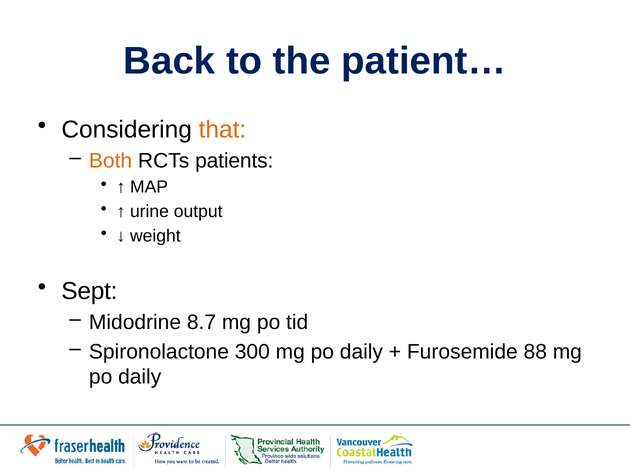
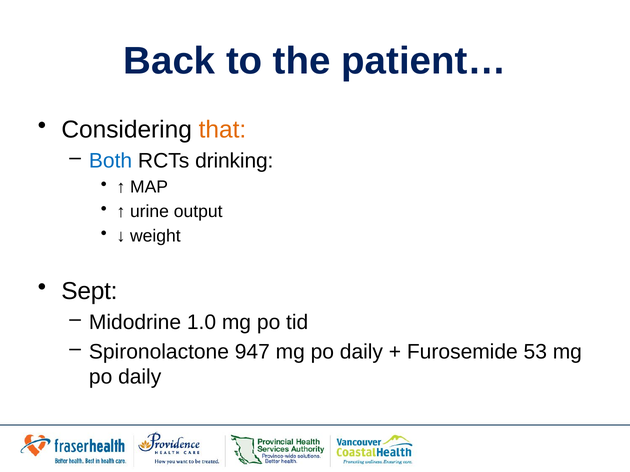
Both colour: orange -> blue (111, 161)
patients: patients -> drinking (234, 161)
8.7: 8.7 -> 1.0 (202, 323)
300: 300 -> 947 (252, 352)
88: 88 -> 53 (535, 352)
